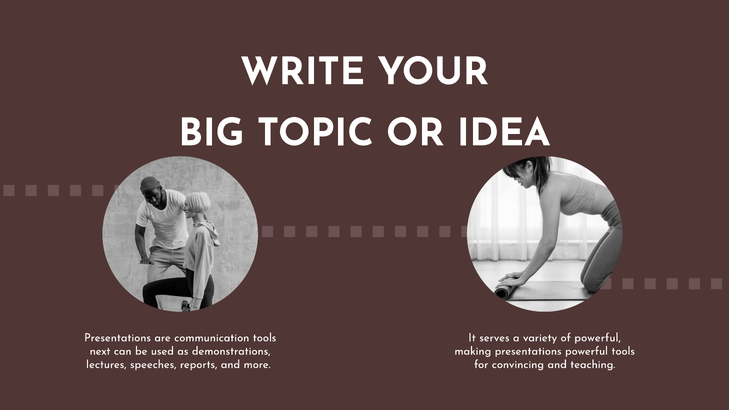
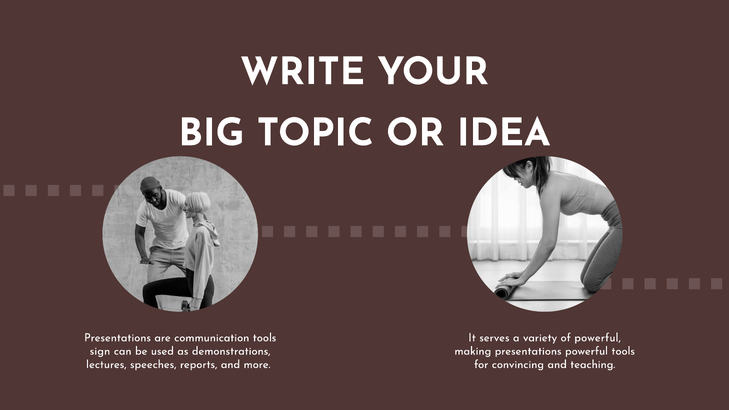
next: next -> sign (100, 351)
